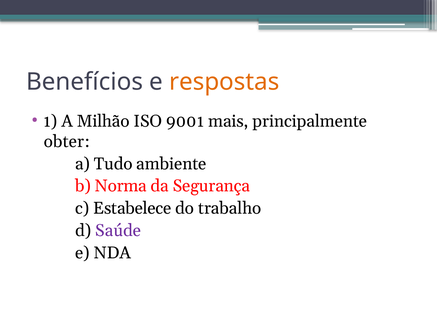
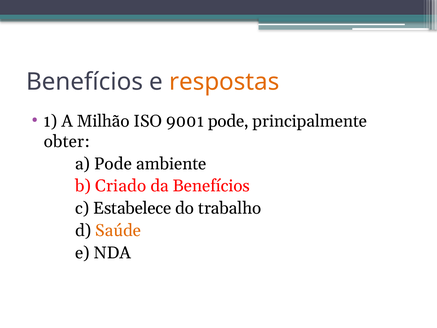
9001 mais: mais -> pode (228, 121)
a Tudo: Tudo -> Pode (113, 164)
Norma: Norma -> Criado (121, 186)
da Segurança: Segurança -> Benefícios (211, 186)
Saúde colour: purple -> orange (118, 230)
